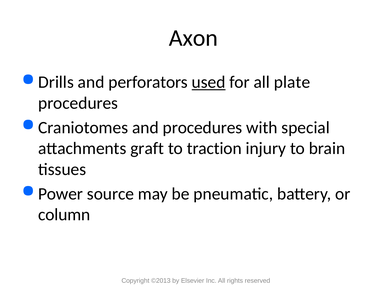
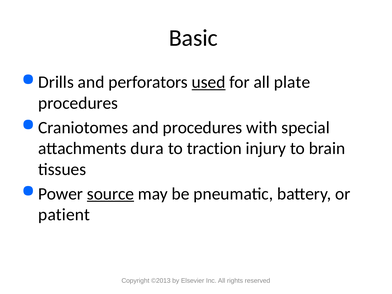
Axon: Axon -> Basic (193, 38)
graft: graft -> dura (147, 148)
source underline: none -> present (110, 194)
column: column -> patient (64, 215)
